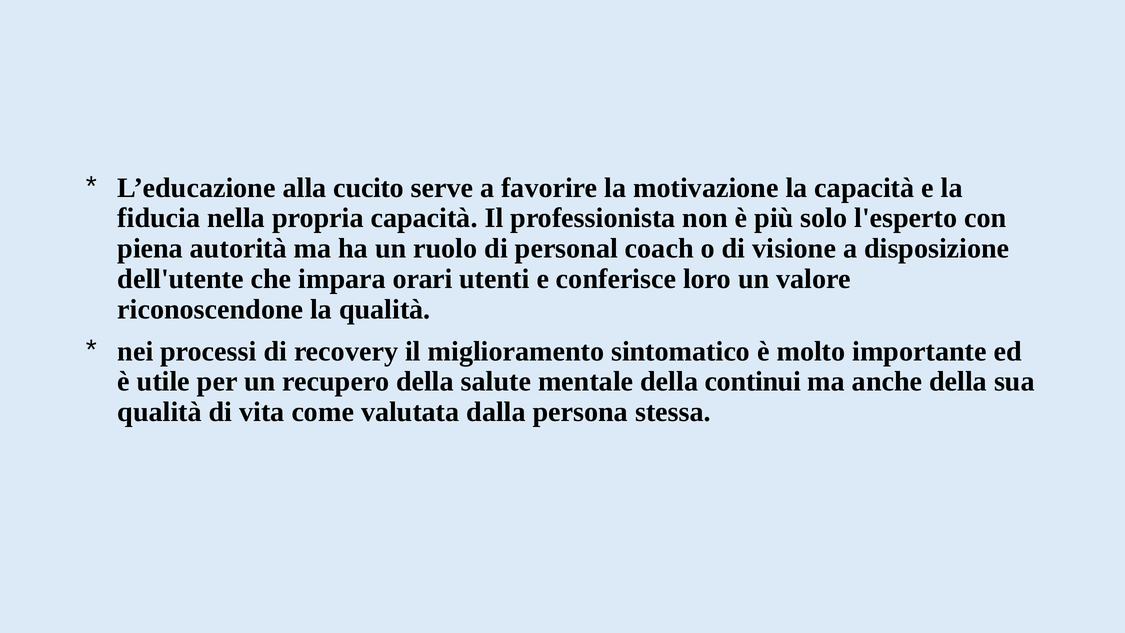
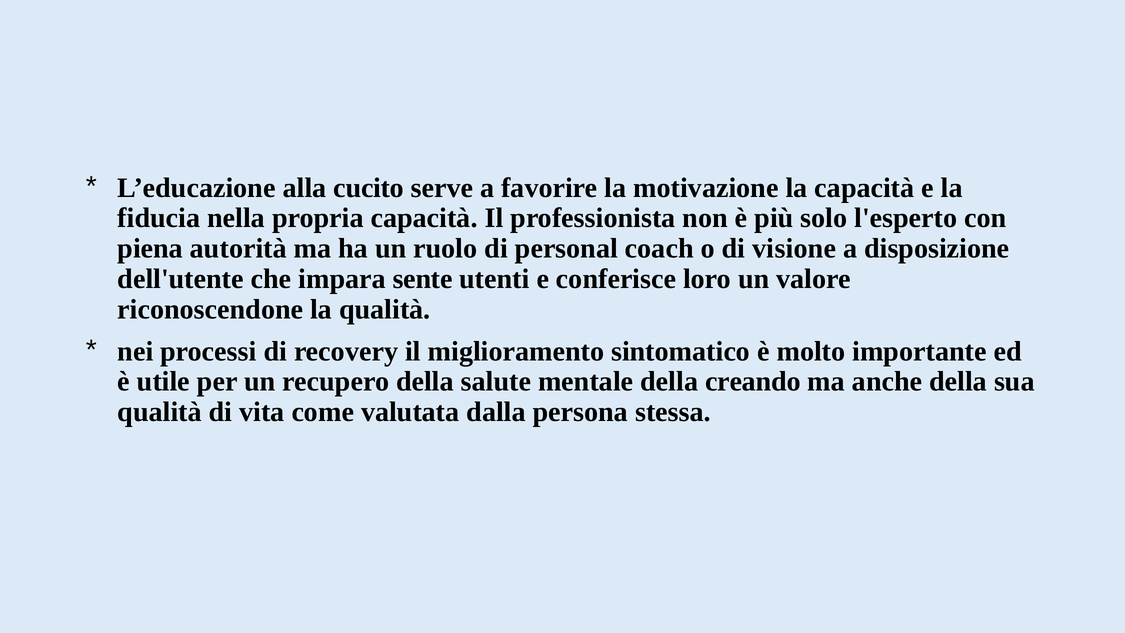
orari: orari -> sente (423, 279)
continui: continui -> creando (753, 382)
